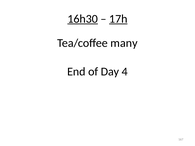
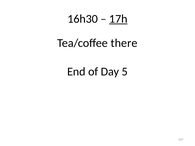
16h30 underline: present -> none (83, 19)
many: many -> there (124, 43)
4: 4 -> 5 (125, 72)
